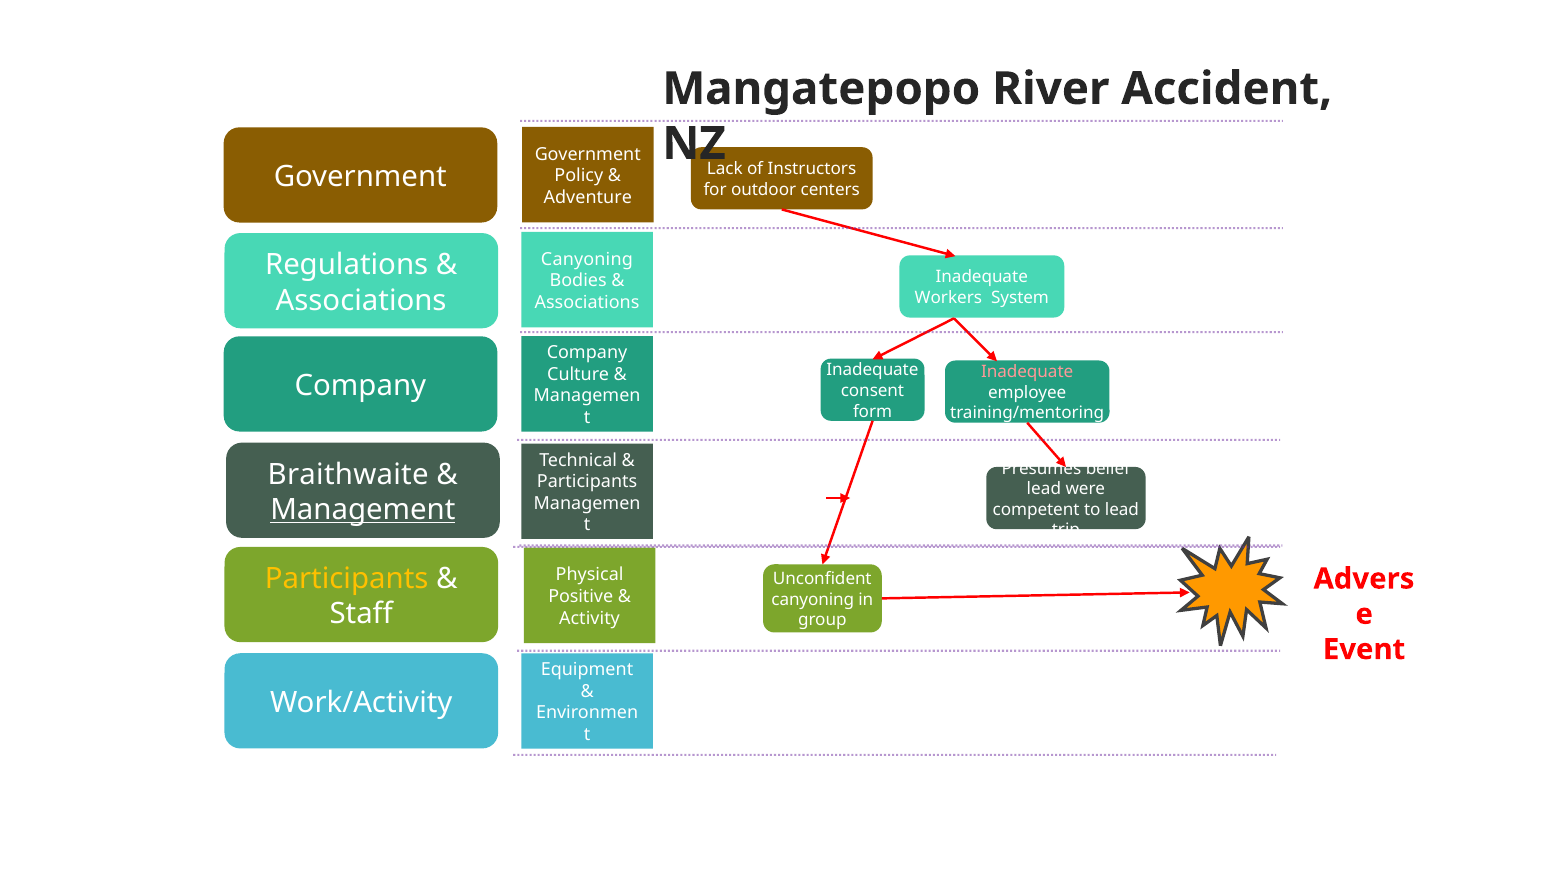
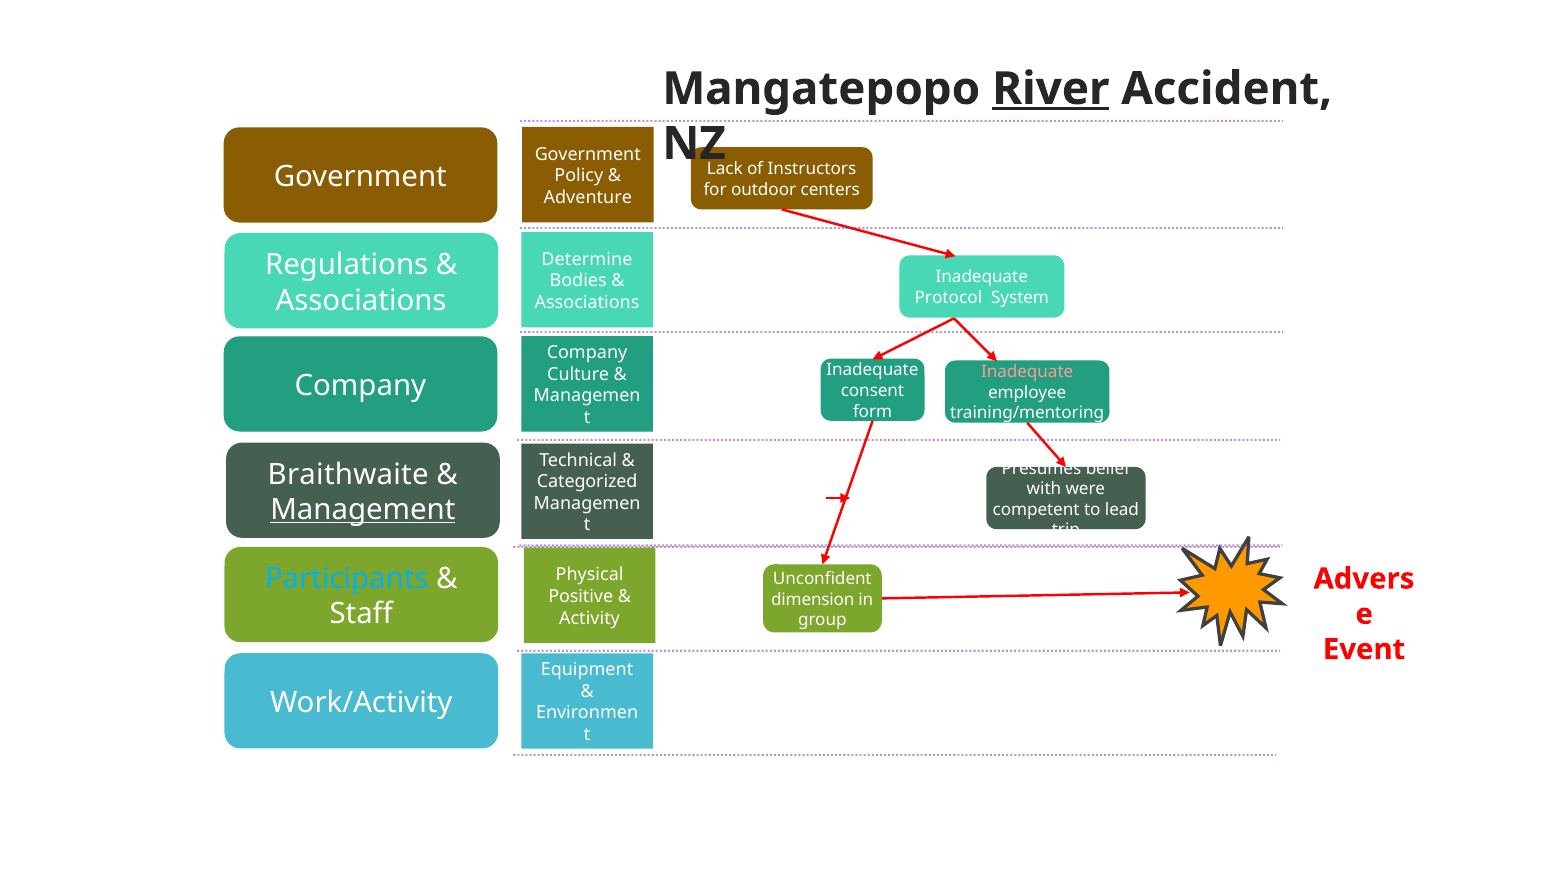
River underline: none -> present (1051, 89)
Canyoning: Canyoning -> Determine (587, 259)
Workers: Workers -> Protocol (948, 298)
Participants: Participants -> Categorized (587, 482)
lead: lead -> with (1044, 489)
Participants colour: yellow -> light blue (347, 579)
canyoning: canyoning -> dimension (813, 600)
